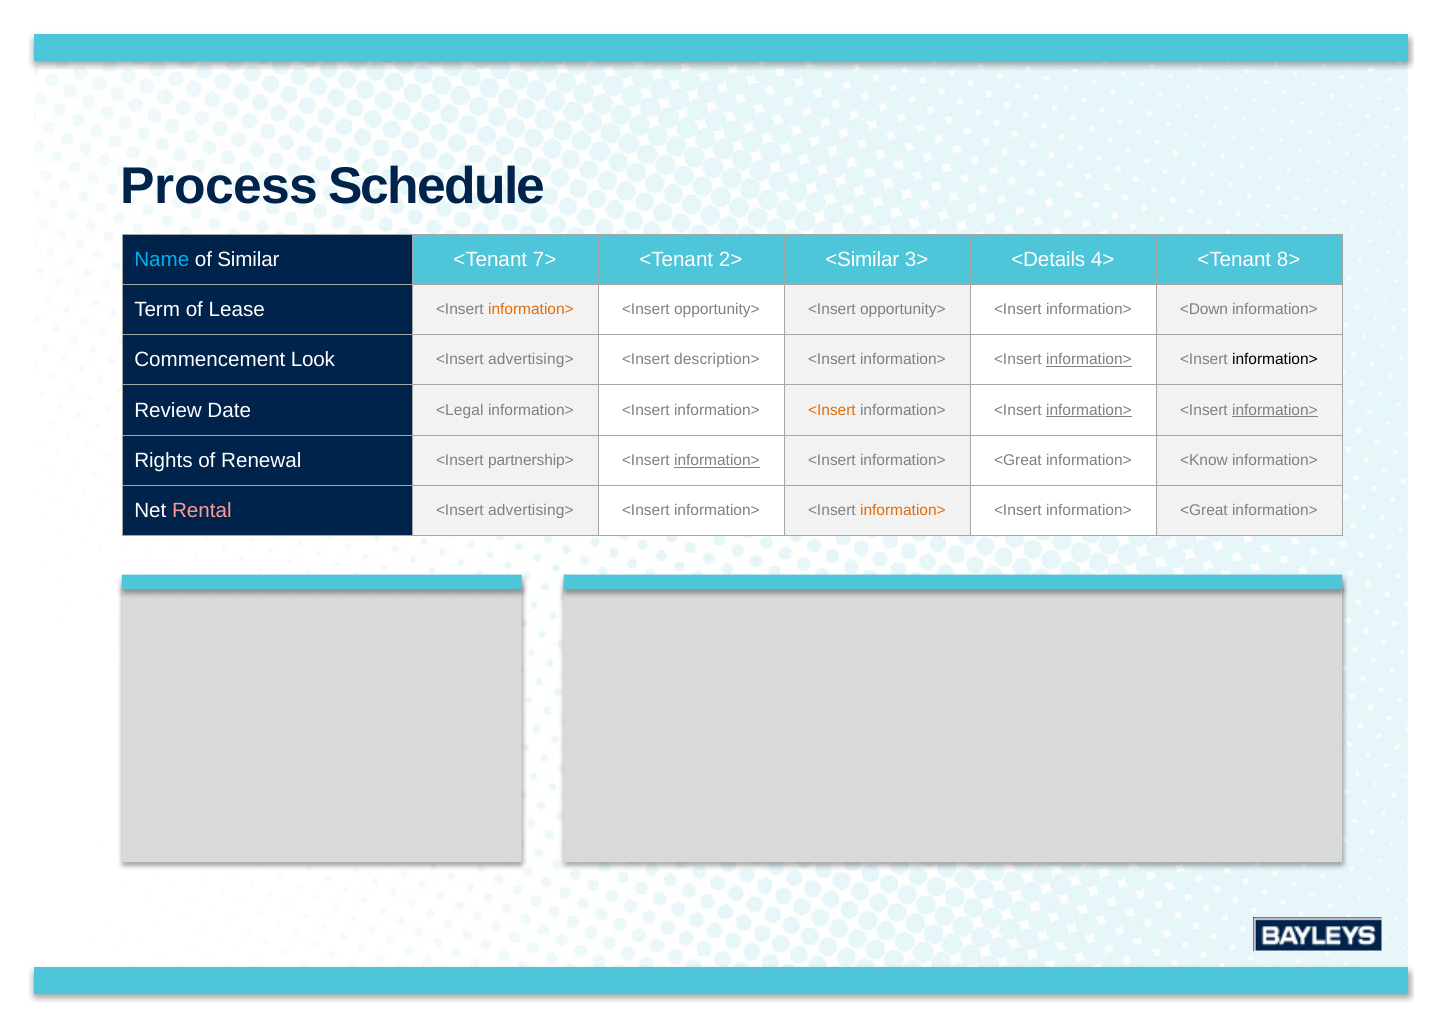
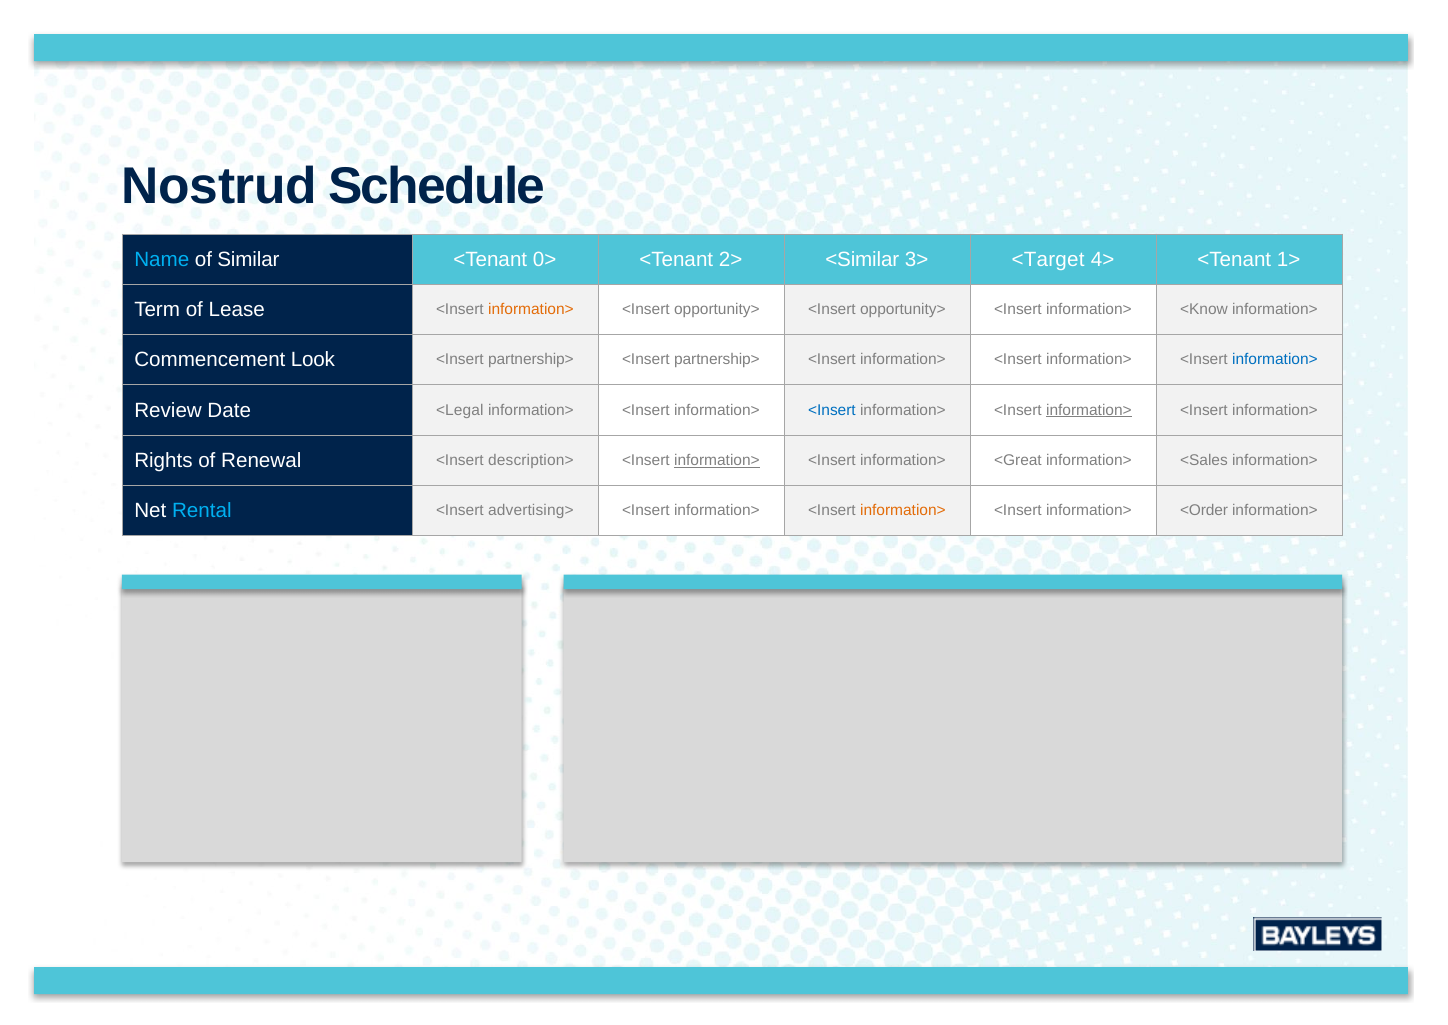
Process: Process -> Nostrud (220, 187)
7>: 7> -> 0> (545, 259)
<Details: <Details -> <Target (1048, 259)
8>: 8> -> 1> (1289, 259)
<Down: <Down -> <Know (1204, 309)
advertising>: advertising> -> partnership> (531, 360)
description>: description> -> partnership> (717, 360)
information> underline: present -> none (1089, 360)
information> colour: black -> blue (1275, 360)
<Insert colour: orange -> blue (832, 410)
information> underline: present -> none (1275, 410)
partnership>: partnership> -> description> (531, 460)
<Know: <Know -> <Sales (1204, 460)
Rental colour: pink -> light blue (202, 510)
<Great: <Great -> <Order (1204, 510)
